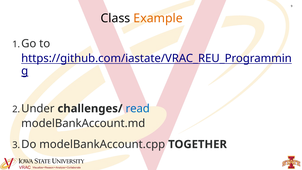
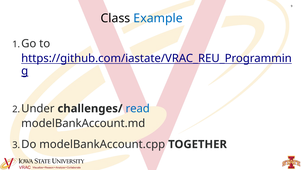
Example colour: orange -> blue (158, 18)
